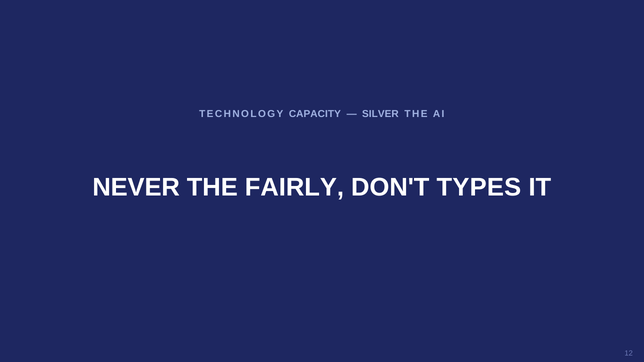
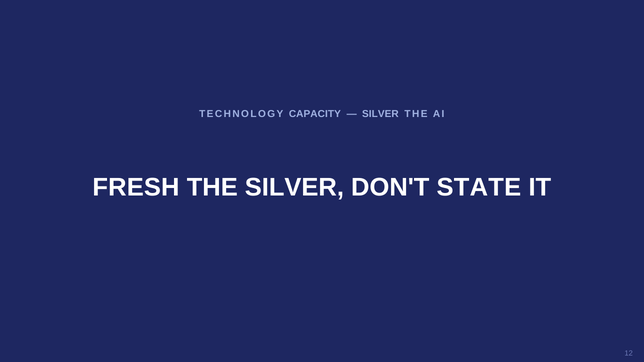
NEVER: NEVER -> FRESH (136, 188)
THE FAIRLY: FAIRLY -> SILVER (294, 188)
TYPES: TYPES -> STATE (479, 188)
